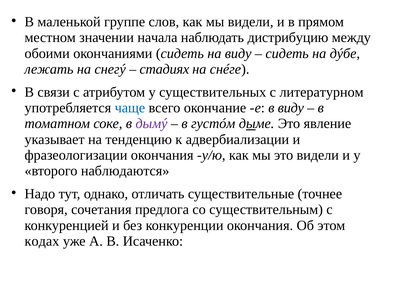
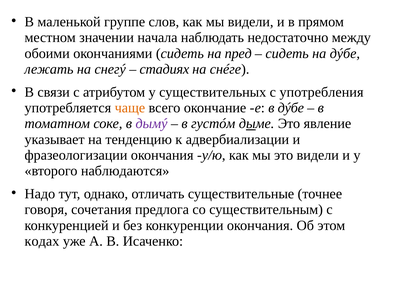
дистрибуцию: дистрибуцию -> недостаточно (288, 38)
на виду: виду -> пред (238, 53)
литературном: литературном -> употребления (321, 92)
чаще colour: blue -> orange (130, 108)
в виду: виду -> дýбe (291, 108)
